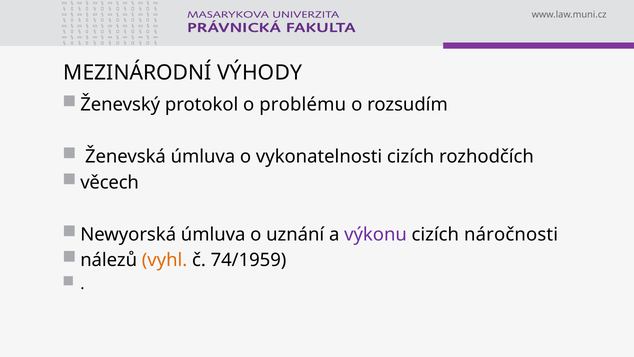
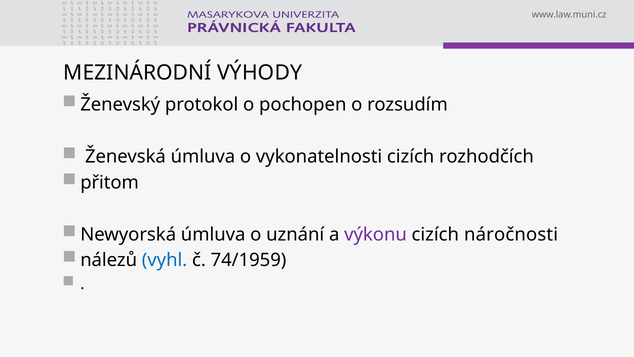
problému: problému -> pochopen (303, 105)
věcech: věcech -> přitom (110, 182)
vyhl colour: orange -> blue (165, 260)
